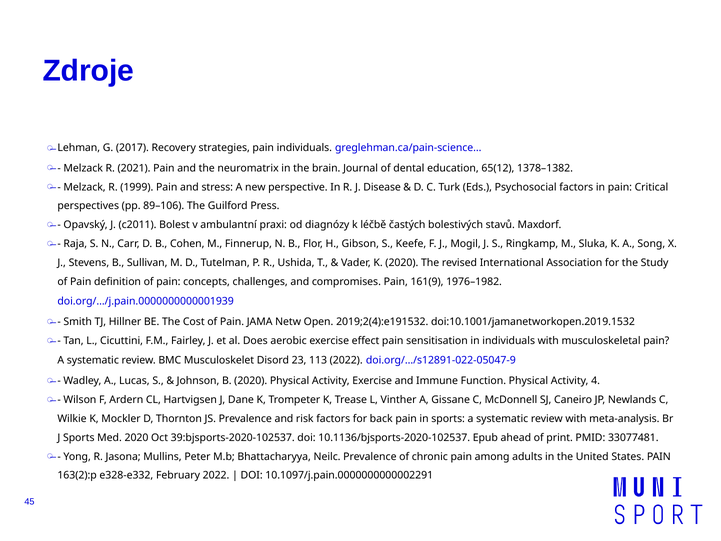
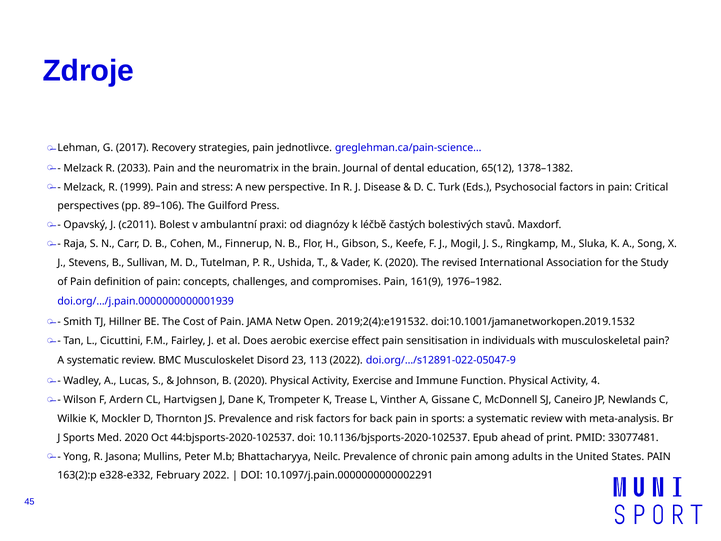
pain individuals: individuals -> jednotlivce (304, 148)
2021: 2021 -> 2033 (134, 168)
39:bjsports-2020-102537: 39:bjsports-2020-102537 -> 44:bjsports-2020-102537 (233, 437)
